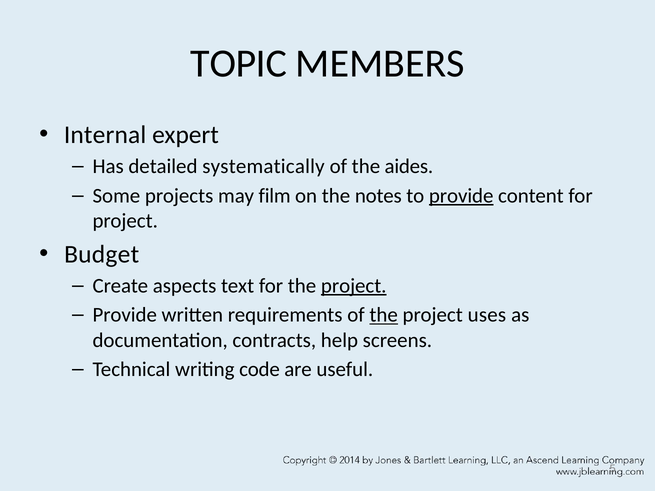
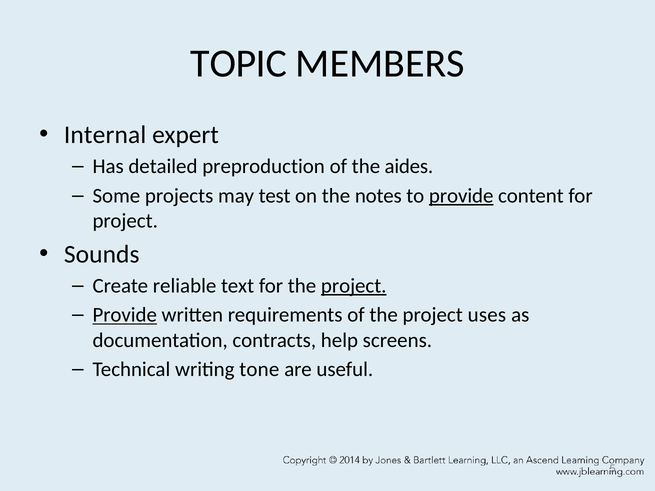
systematically: systematically -> preproduction (264, 167)
film: film -> test (275, 196)
Budget: Budget -> Sounds (102, 254)
aspects: aspects -> reliable (185, 286)
Provide underline: none -> present (125, 315)
the underline: present -> none (384, 315)
code: code -> tone (259, 370)
